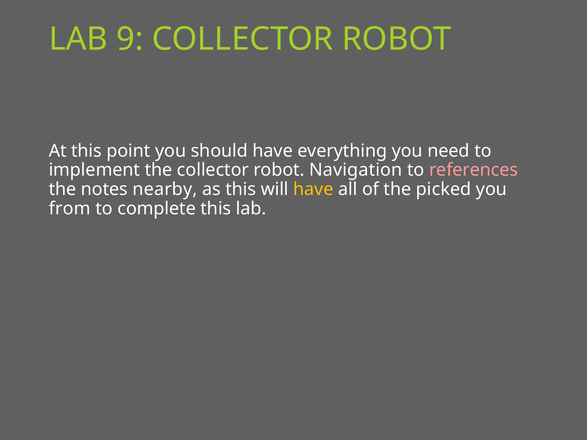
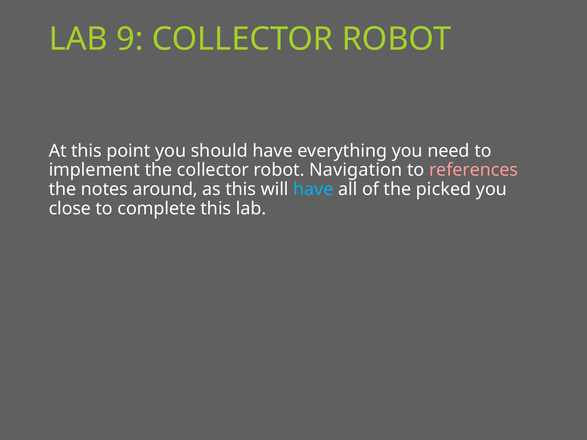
nearby: nearby -> around (165, 190)
have colour: yellow -> light blue (313, 190)
from: from -> close (70, 209)
